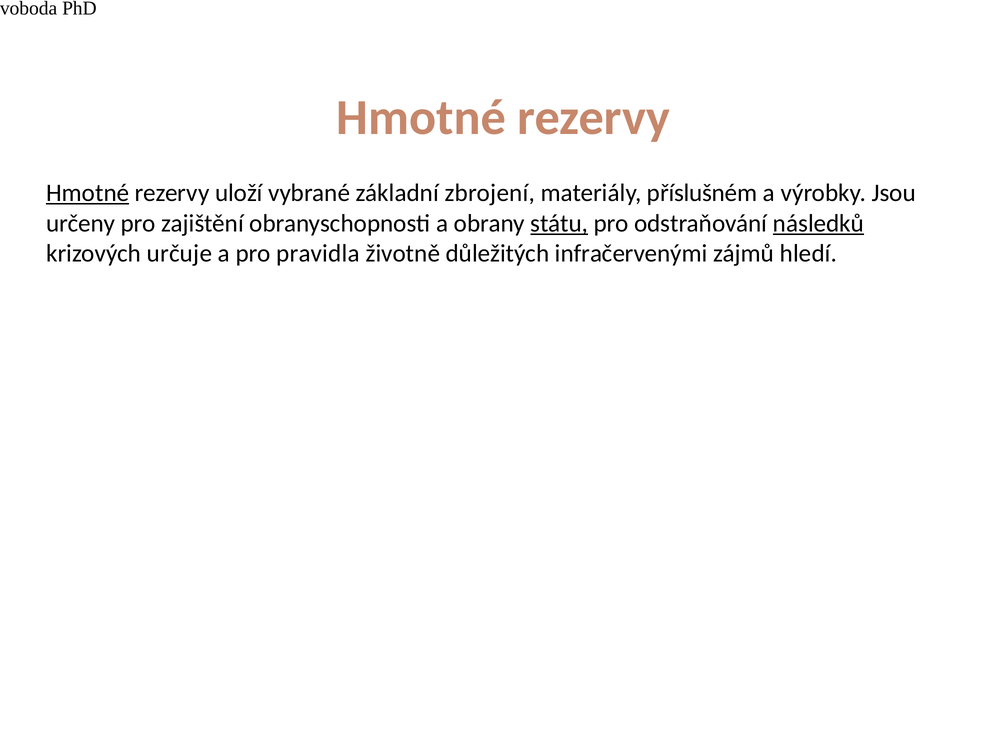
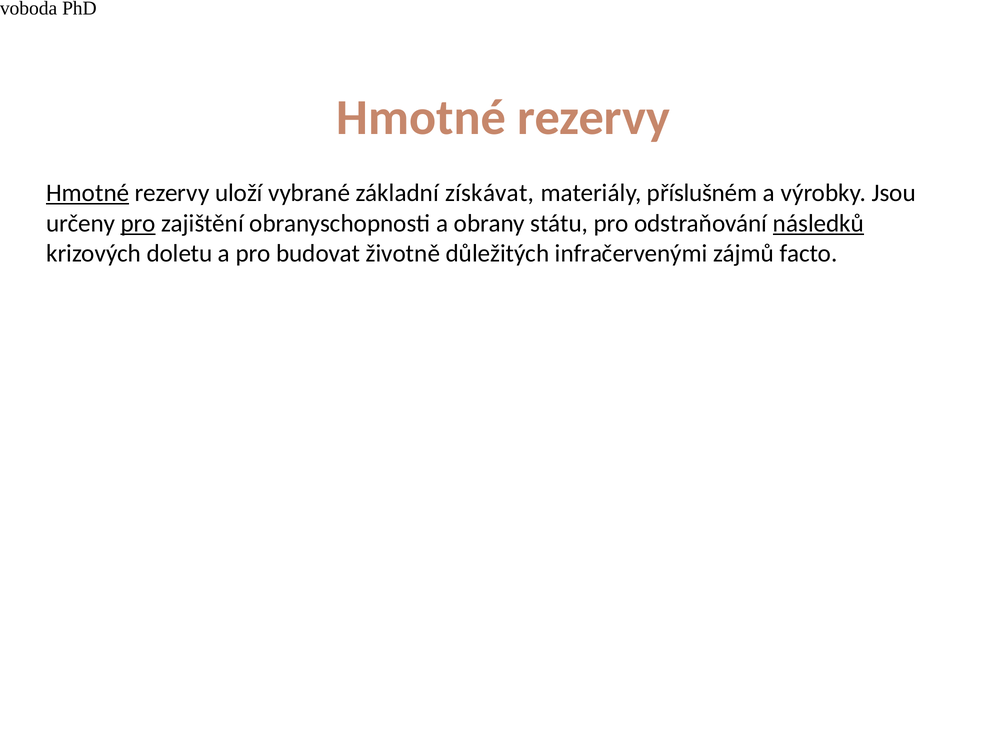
zbrojení: zbrojení -> získávat (490, 193)
pro underline: none -> present (138, 223)
státu underline: present -> none (559, 223)
určuje: určuje -> doletu (180, 254)
pravidla: pravidla -> budovat (318, 254)
hledí: hledí -> facto (809, 254)
